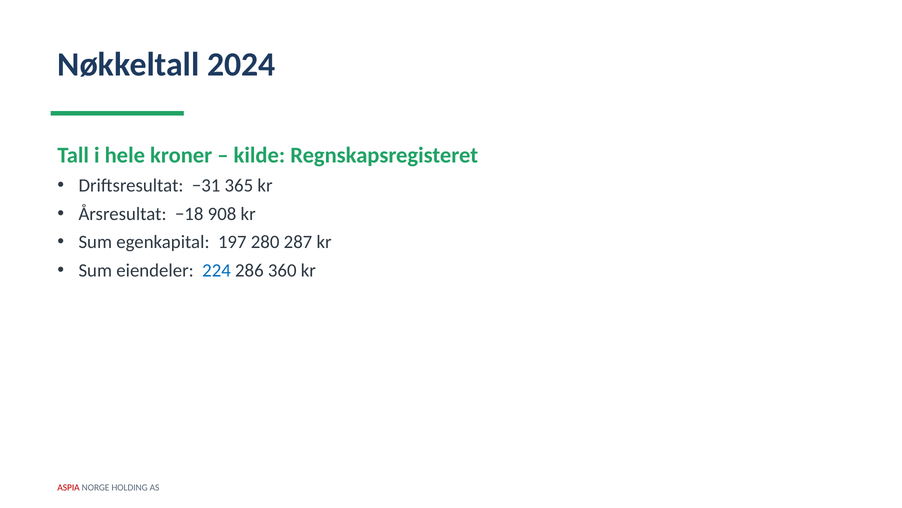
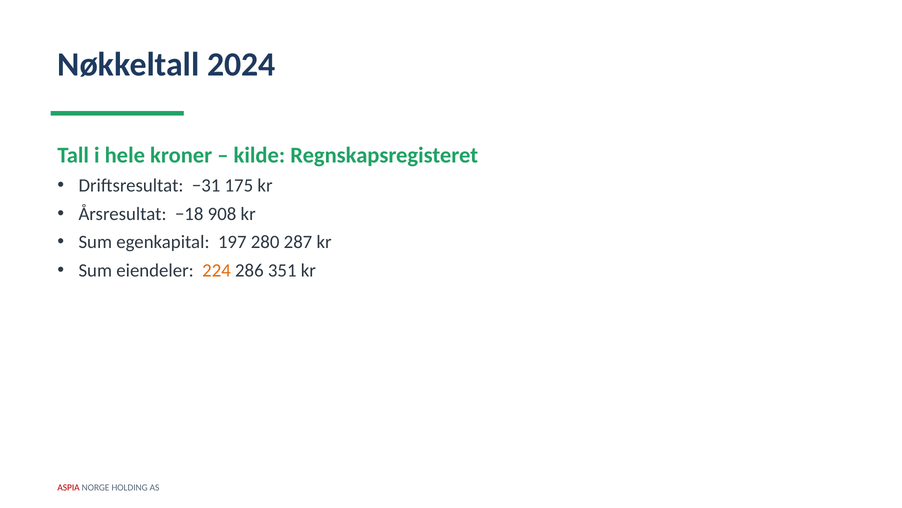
365: 365 -> 175 (239, 185)
224 colour: blue -> orange (217, 270)
360: 360 -> 351 (282, 270)
